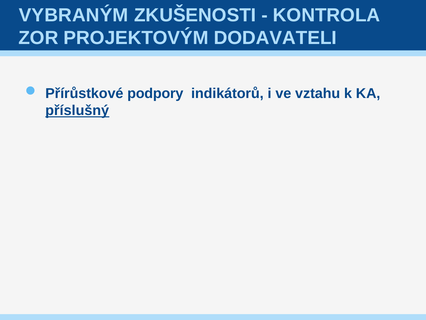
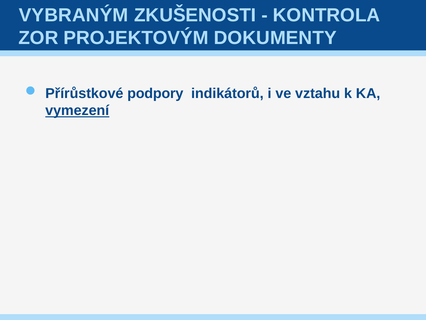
DODAVATELI: DODAVATELI -> DOKUMENTY (275, 38)
příslušný: příslušný -> vymezení (77, 110)
